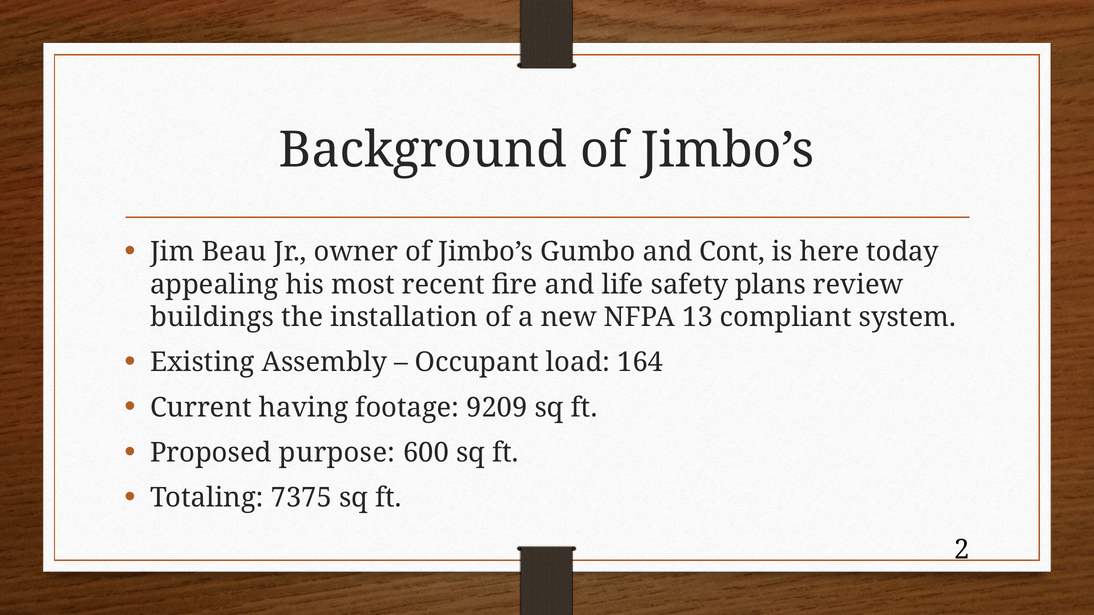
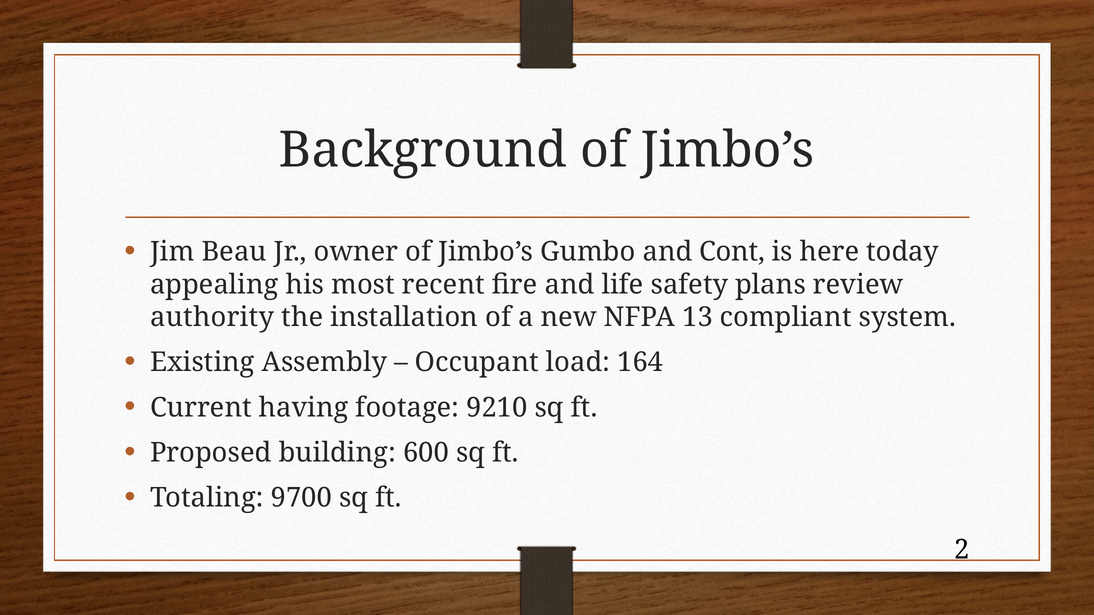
buildings: buildings -> authority (212, 318)
9209: 9209 -> 9210 (497, 408)
purpose: purpose -> building (337, 453)
7375: 7375 -> 9700 (301, 498)
